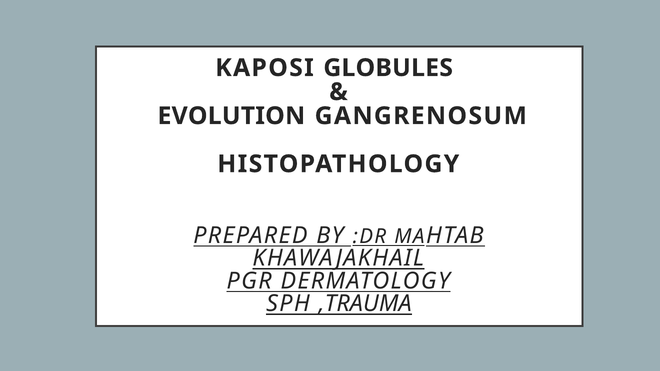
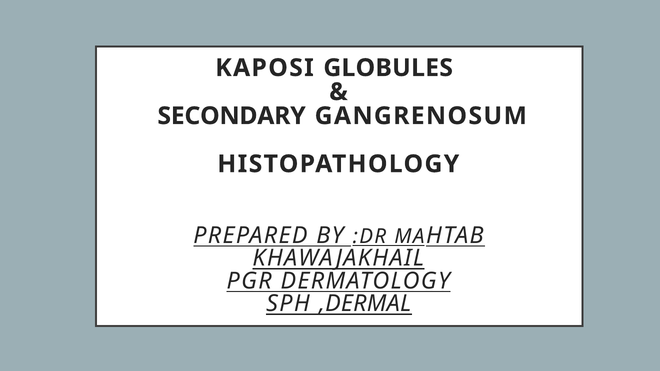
EVOLUTION: EVOLUTION -> SECONDARY (232, 116)
,TRAUMA: ,TRAUMA -> ,DERMAL (365, 304)
